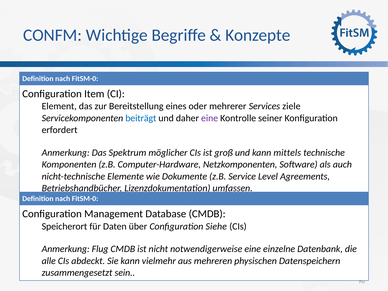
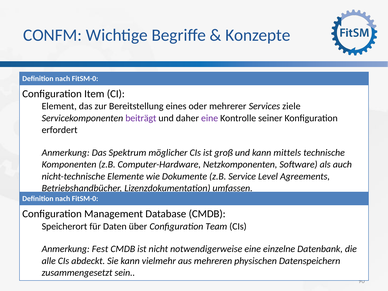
beiträgt colour: blue -> purple (141, 118)
Siehe: Siehe -> Team (216, 226)
Flug: Flug -> Fest (100, 249)
